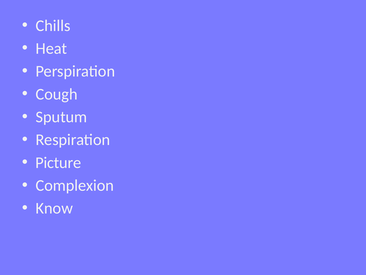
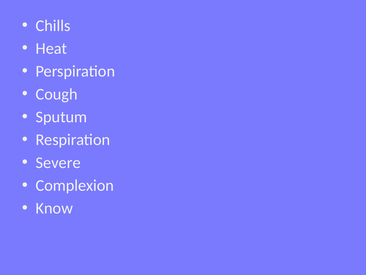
Picture: Picture -> Severe (58, 162)
